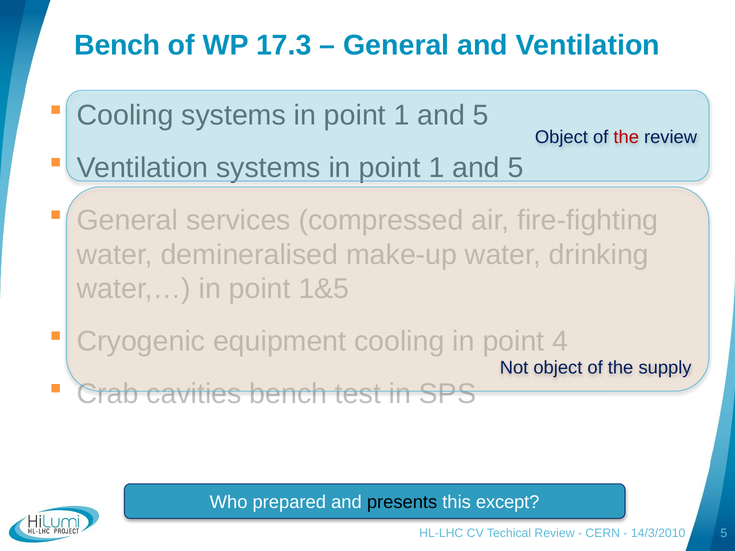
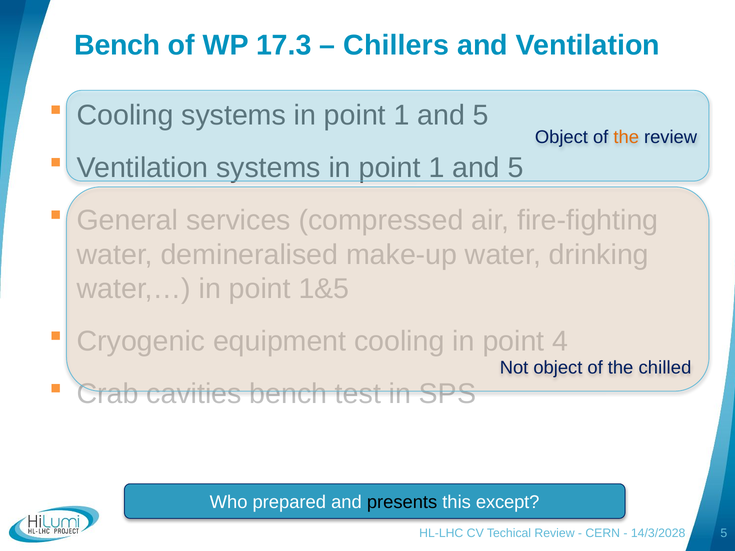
General: General -> Chillers (396, 45)
the colour: red -> orange (626, 137)
supply: supply -> chilled (665, 368)
14/3/2010: 14/3/2010 -> 14/3/2028 (658, 533)
